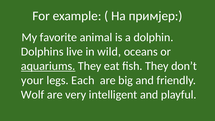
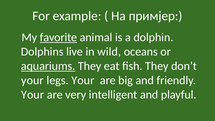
favorite underline: none -> present (58, 37)
legs Each: Each -> Your (83, 80)
Wolf: Wolf -> Your (33, 95)
